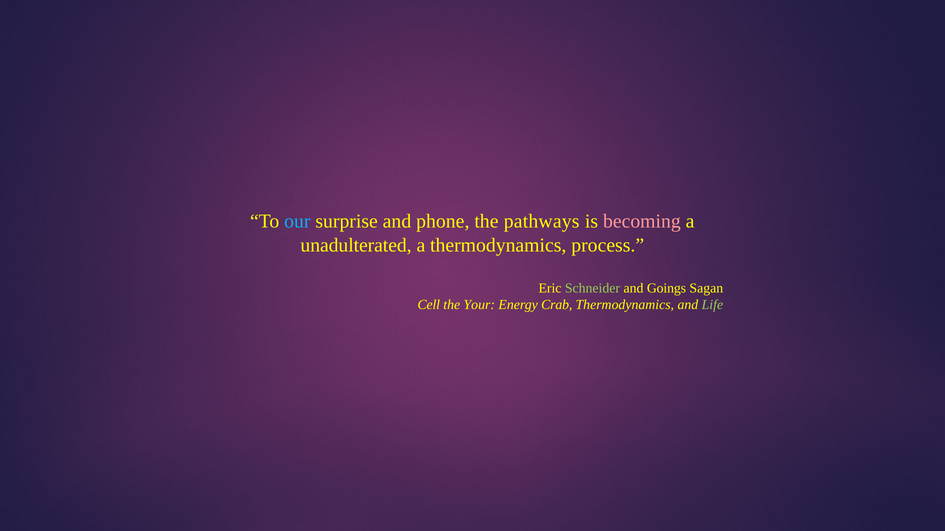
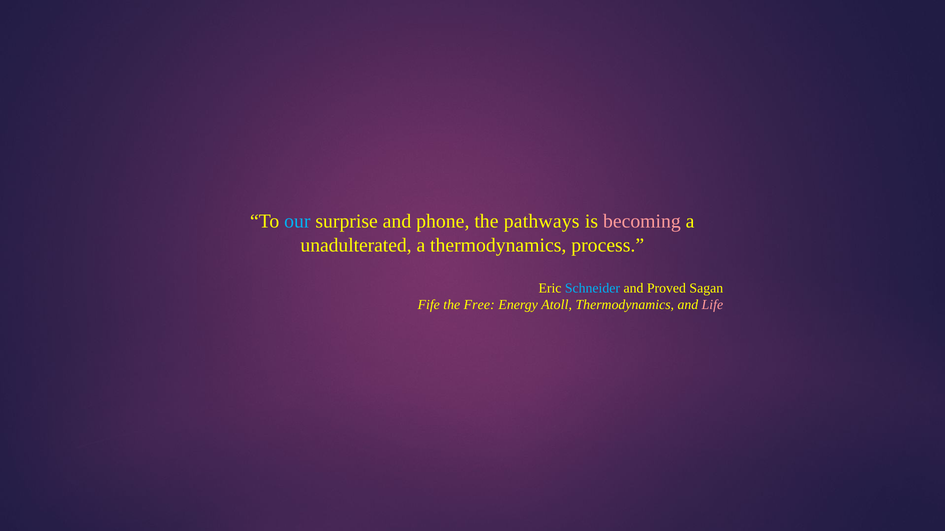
Schneider colour: light green -> light blue (592, 289)
Goings: Goings -> Proved (666, 289)
Cell: Cell -> Fife (429, 305)
Your: Your -> Free (479, 305)
Crab: Crab -> Atoll (557, 305)
Life colour: light green -> pink (712, 305)
